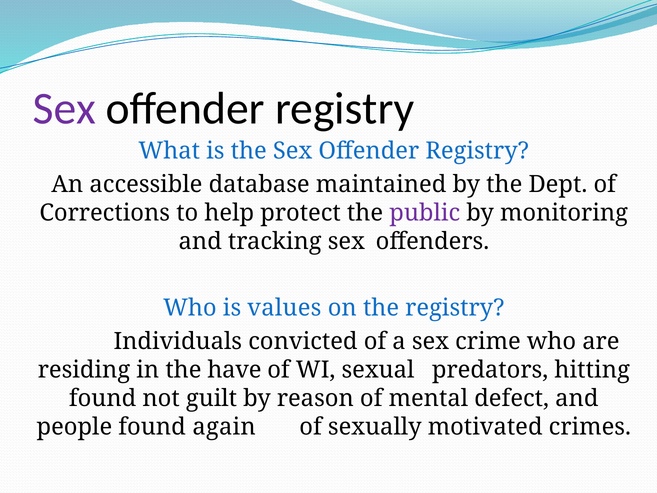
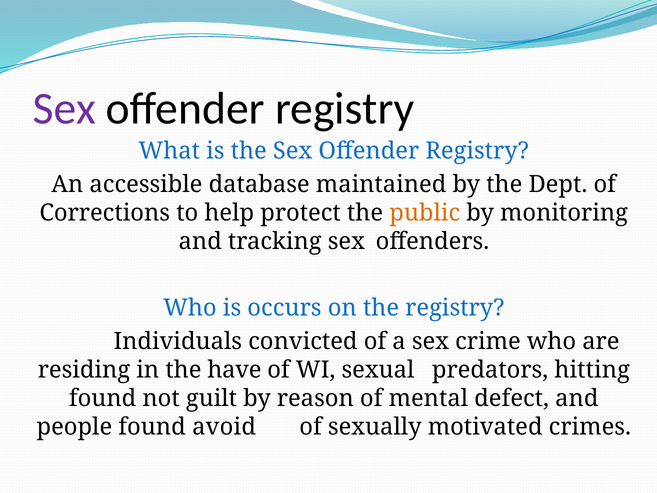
public colour: purple -> orange (425, 213)
values: values -> occurs (284, 308)
again: again -> avoid (224, 427)
